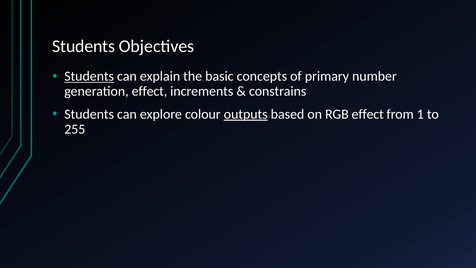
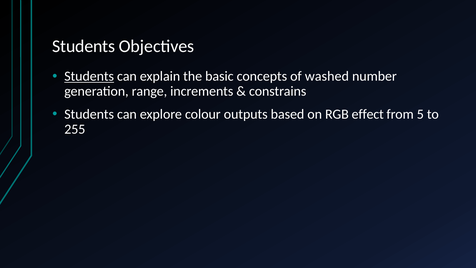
primary: primary -> washed (327, 76)
generation effect: effect -> range (149, 91)
outputs underline: present -> none (246, 114)
1: 1 -> 5 (420, 114)
